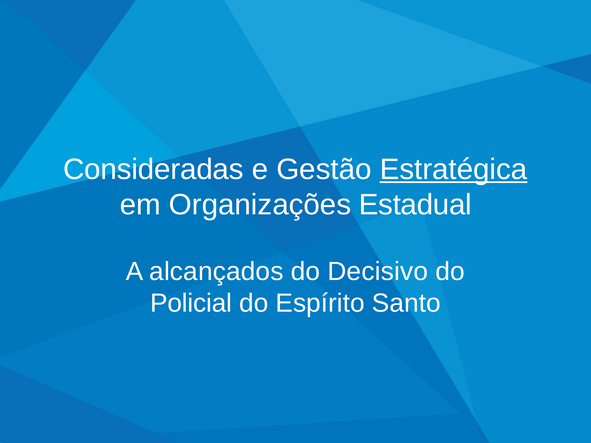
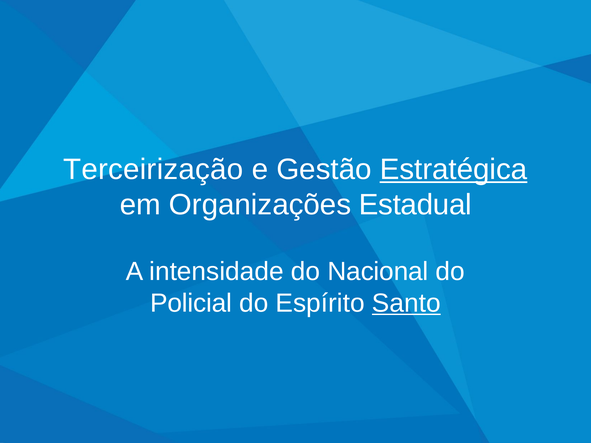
Consideradas: Consideradas -> Terceirização (153, 170)
alcançados: alcançados -> intensidade (216, 272)
Decisivo: Decisivo -> Nacional (378, 272)
Santo underline: none -> present (406, 303)
